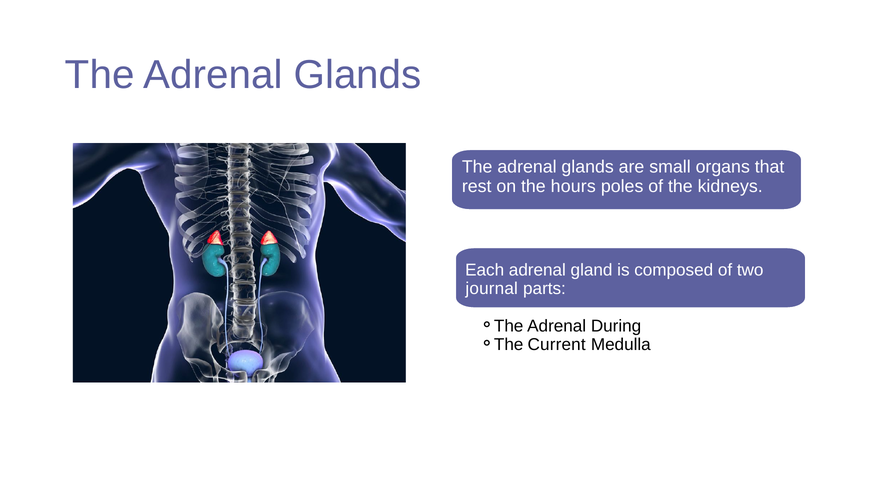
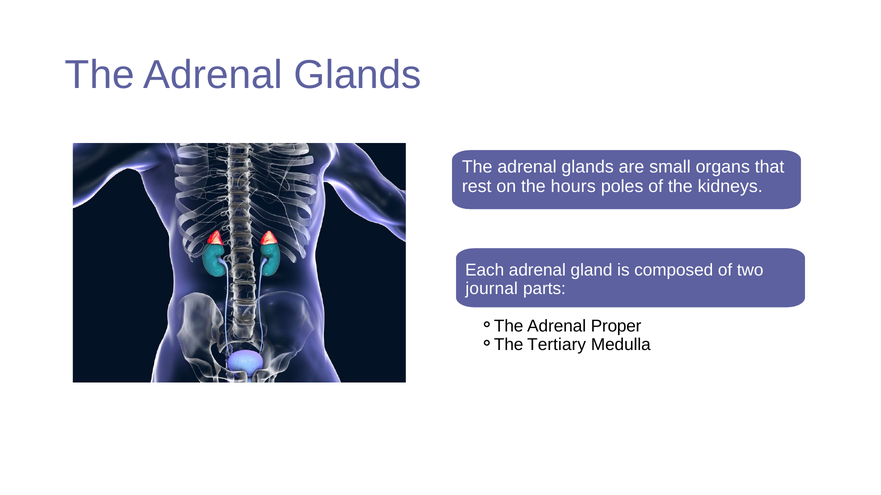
During: During -> Proper (616, 327)
Current: Current -> Tertiary (557, 345)
